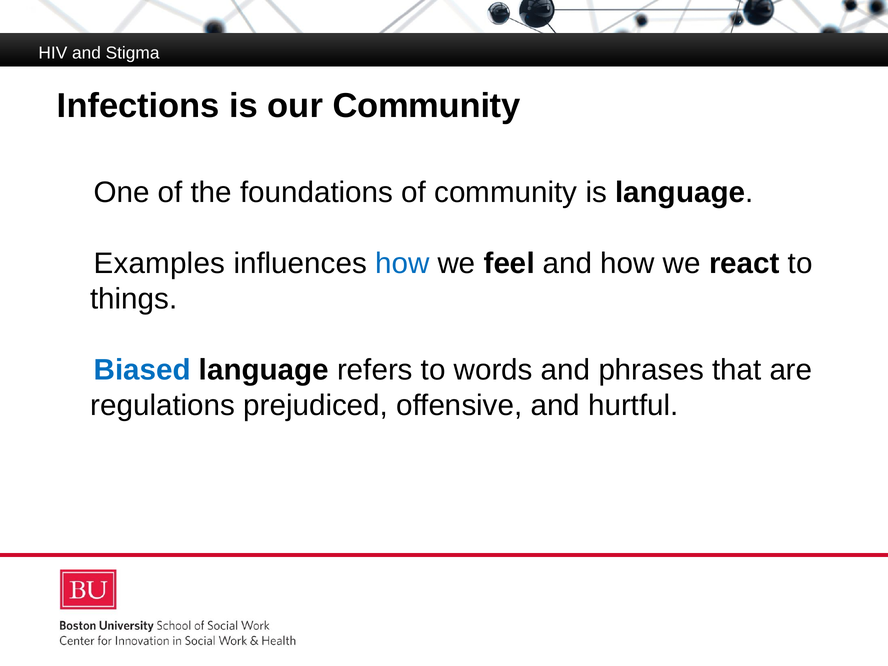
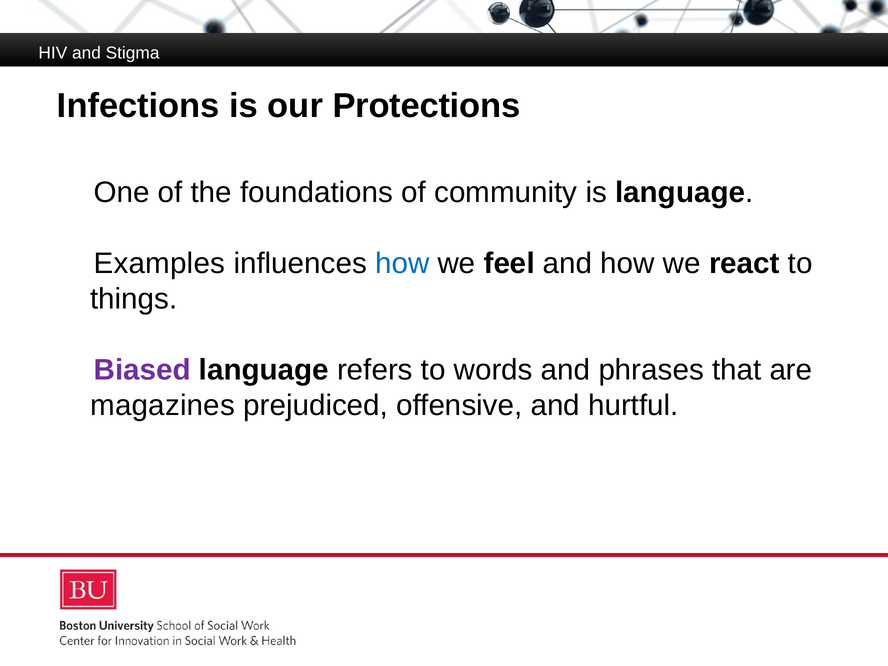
our Community: Community -> Protections (426, 106)
Biased colour: blue -> purple (142, 370)
regulations: regulations -> magazines (163, 406)
